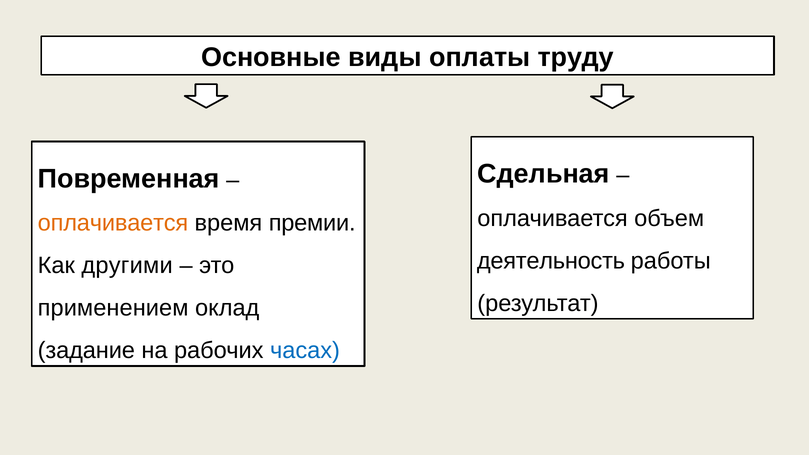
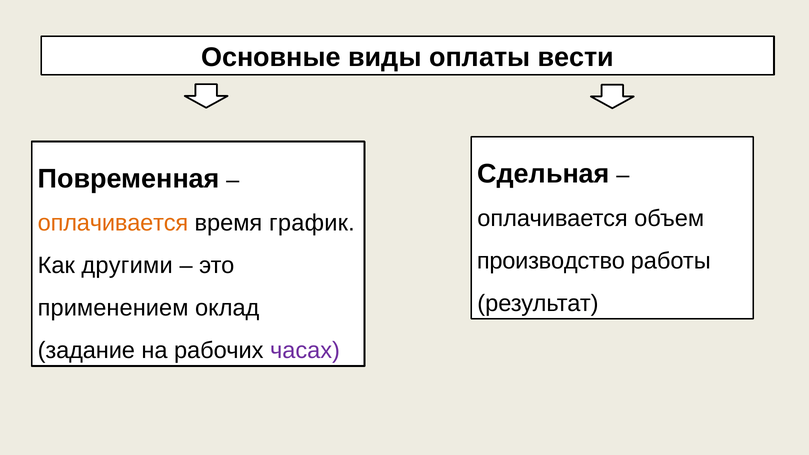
труду: труду -> вести (576, 57)
премии: премии -> график (312, 223)
деятельность: деятельность -> производство (551, 261)
часах colour: blue -> purple (305, 351)
